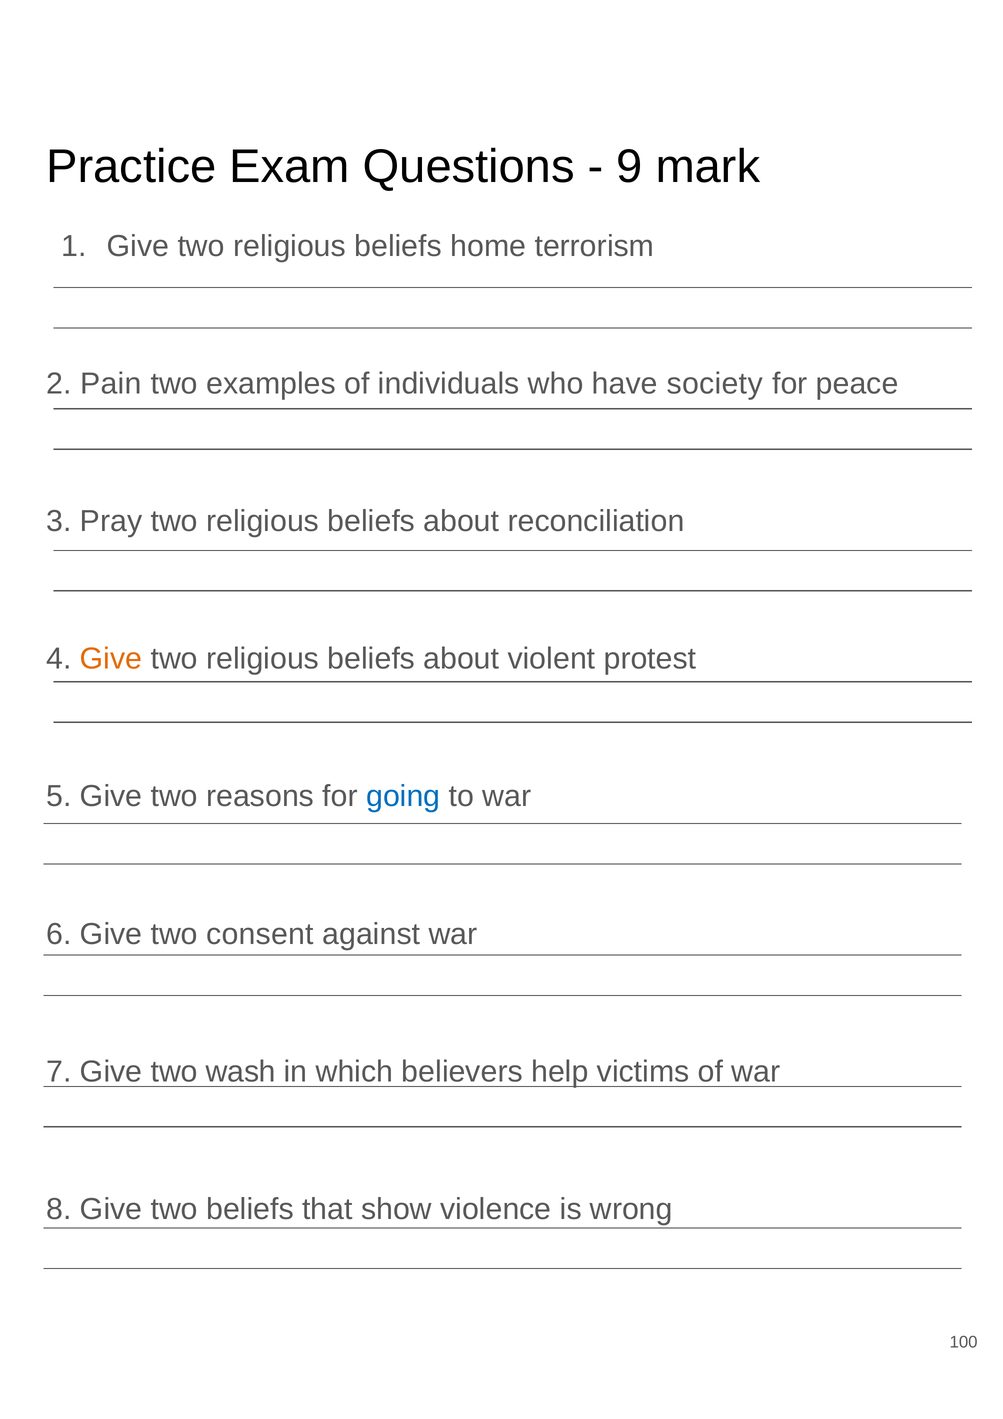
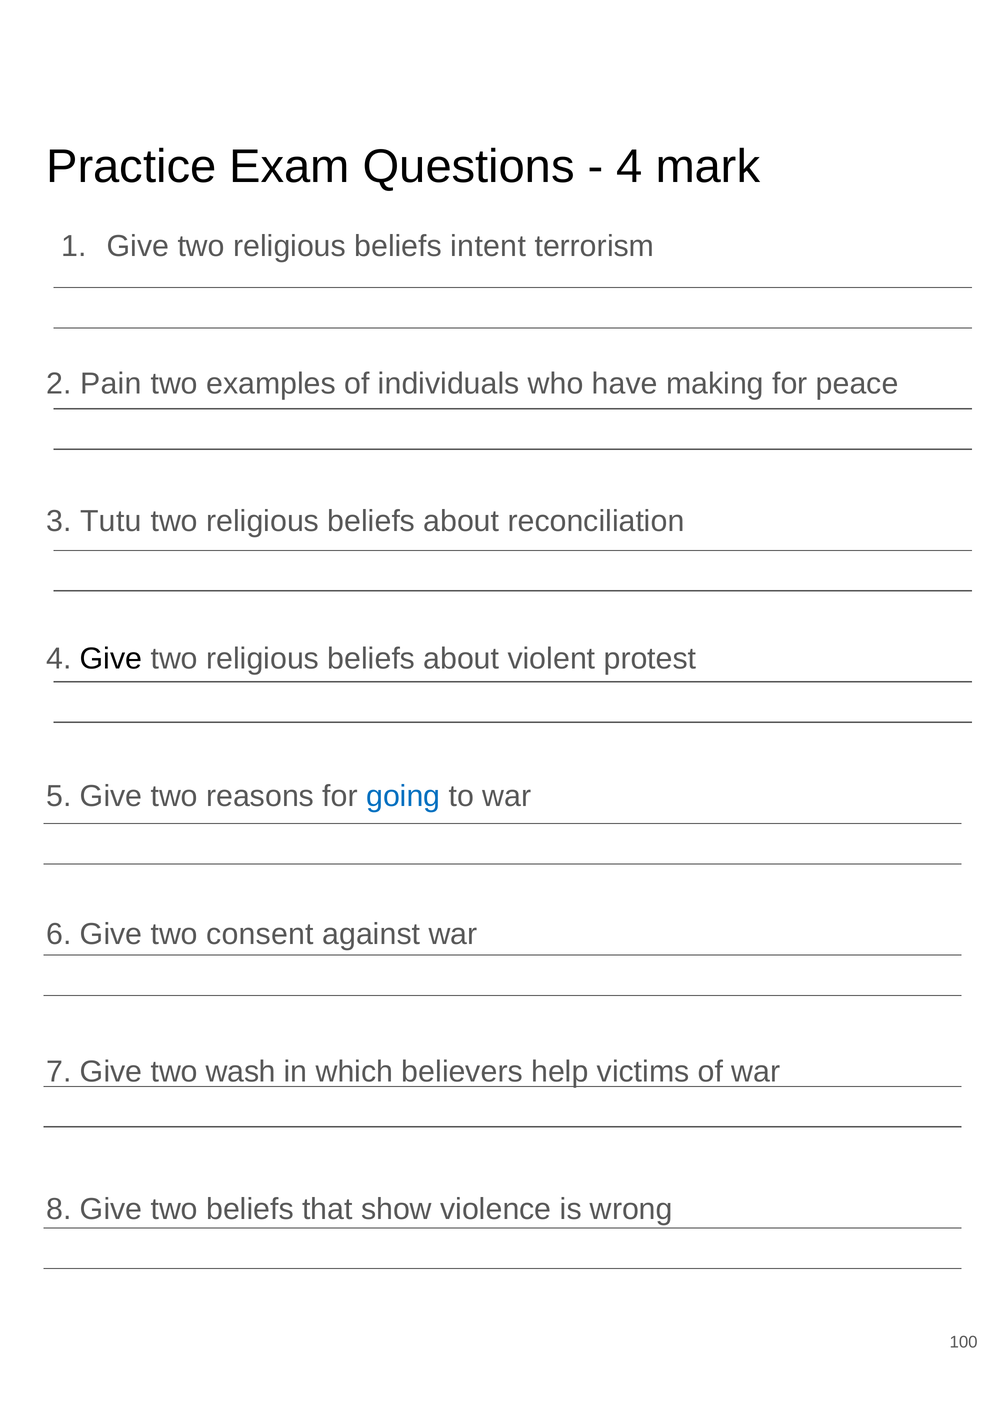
9: 9 -> 4 (629, 167)
home: home -> intent (488, 246)
society: society -> making (715, 384)
Pray: Pray -> Tutu (111, 521)
Give colour: orange -> black (111, 659)
